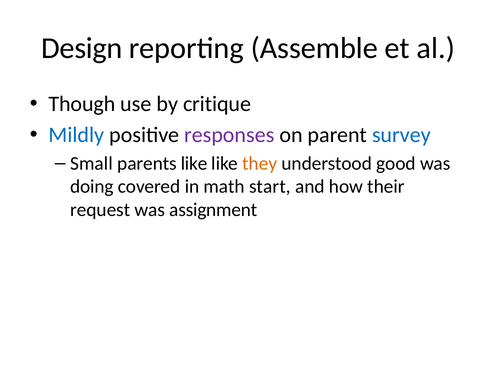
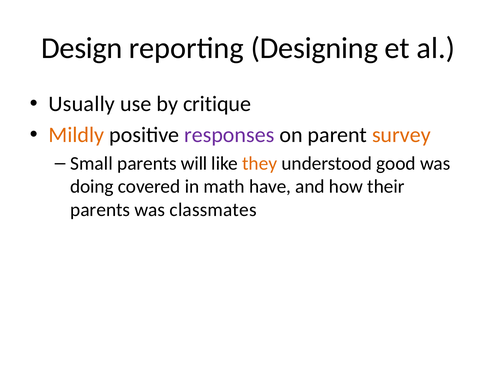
Assemble: Assemble -> Designing (314, 48)
Though: Though -> Usually (82, 104)
Mildly colour: blue -> orange (76, 135)
survey colour: blue -> orange (401, 135)
parents like: like -> will (194, 164)
start: start -> have (270, 187)
request: request -> parents (100, 210)
assignment: assignment -> classmates (213, 210)
